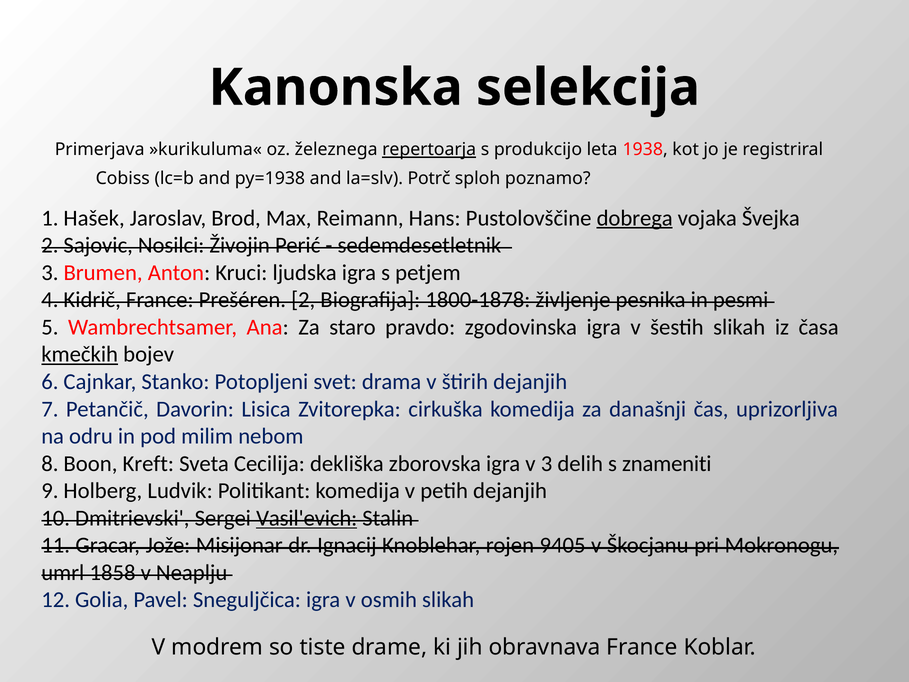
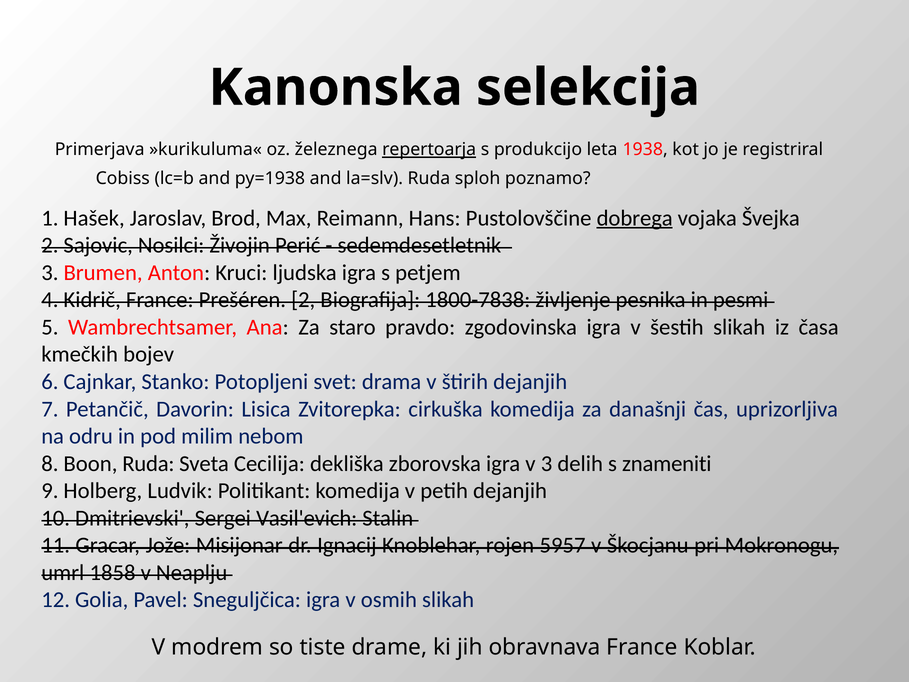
la=slv Potrč: Potrč -> Ruda (429, 178)
1800-1878: 1800-1878 -> 1800-7838 (478, 300)
kmečkih underline: present -> none (80, 354)
Boon Kreft: Kreft -> Ruda (148, 463)
Vasil'evich underline: present -> none (307, 518)
9405: 9405 -> 5957 (563, 545)
